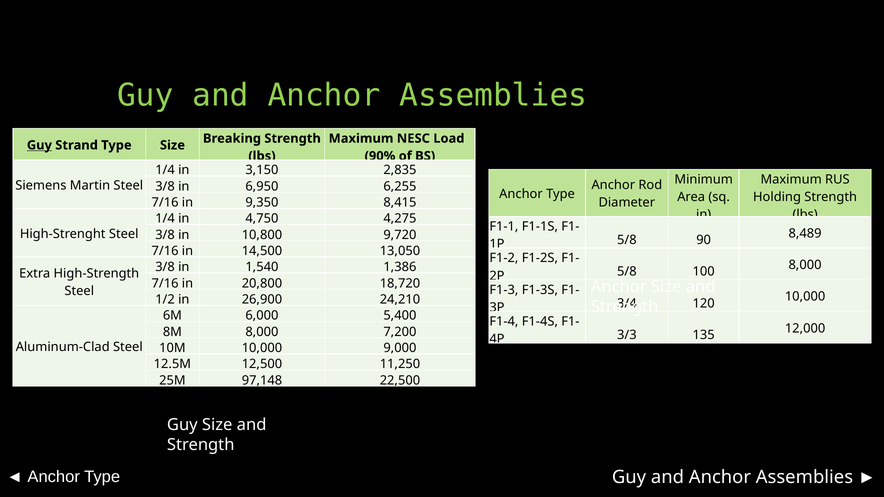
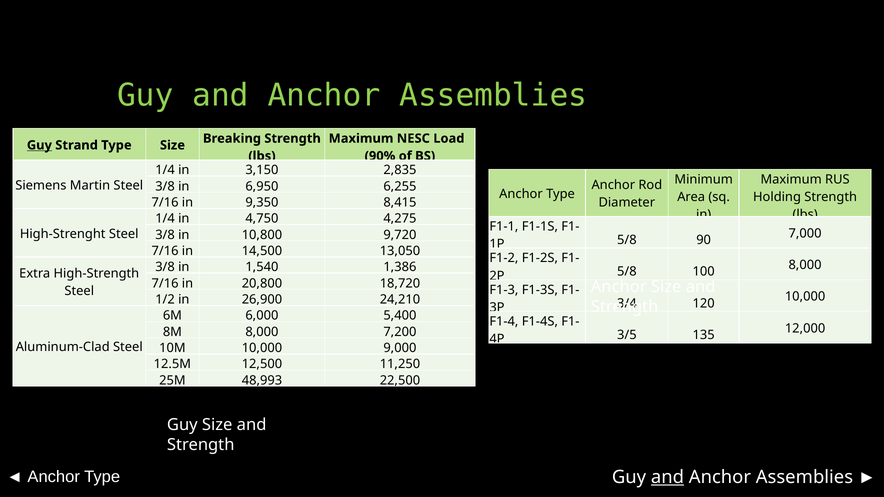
8,489: 8,489 -> 7,000 (805, 233)
3/3: 3/3 -> 3/5 (627, 335)
97,148: 97,148 -> 48,993 (262, 381)
and underline: none -> present (667, 477)
